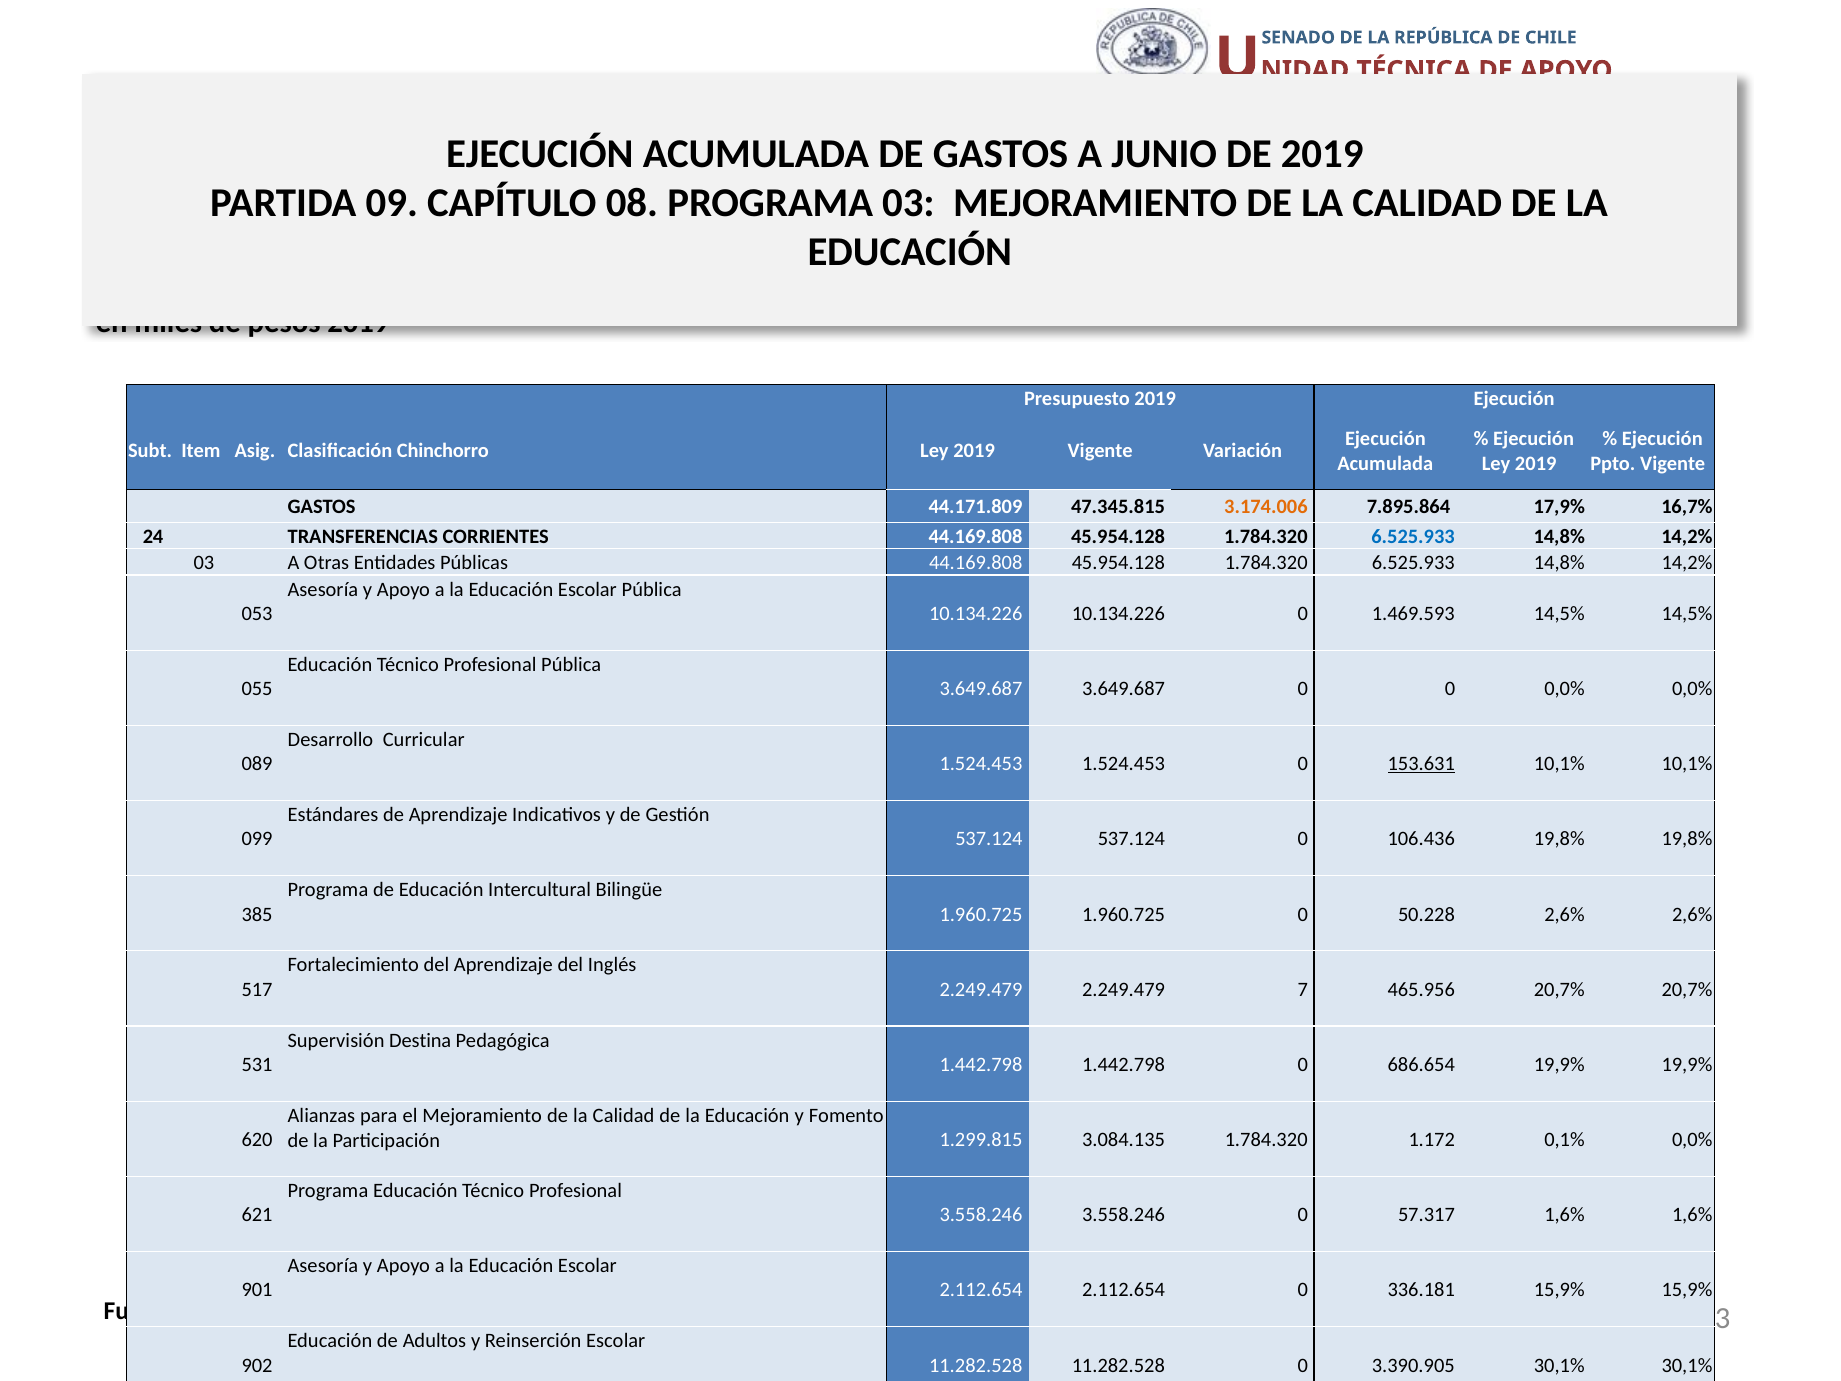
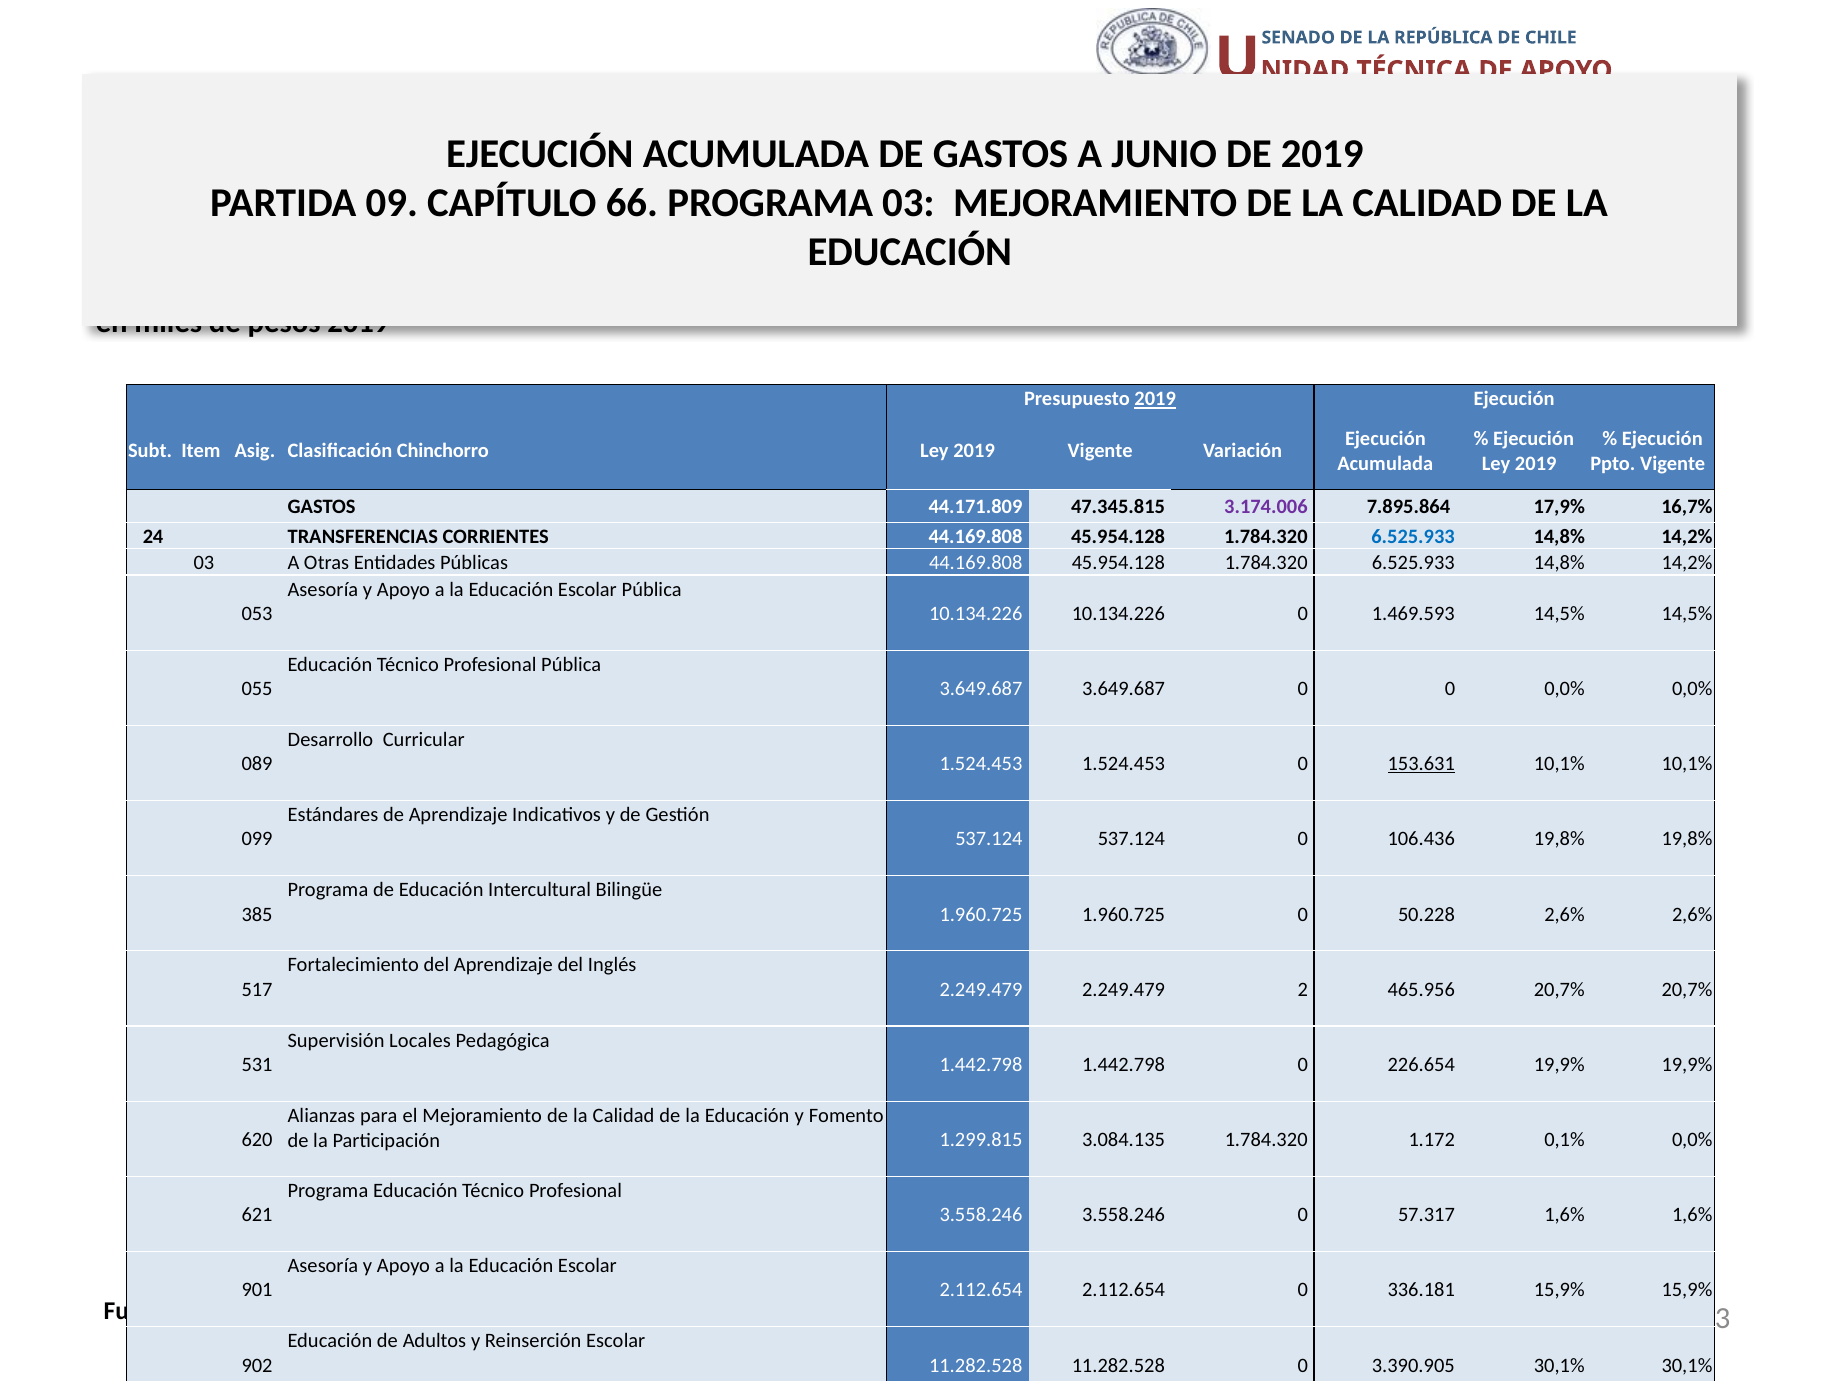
08: 08 -> 66 (632, 203)
2019 underline: none -> present (1155, 399)
3.174.006 colour: orange -> purple (1266, 507)
7: 7 -> 2 (1303, 989)
Destina: Destina -> Locales (420, 1040)
686.654: 686.654 -> 226.654 (1421, 1065)
